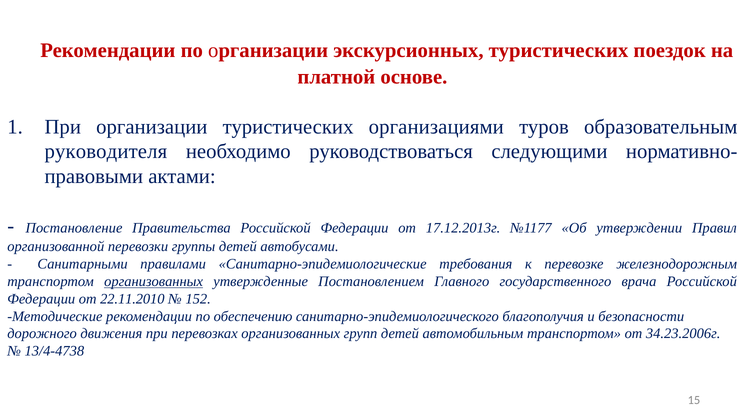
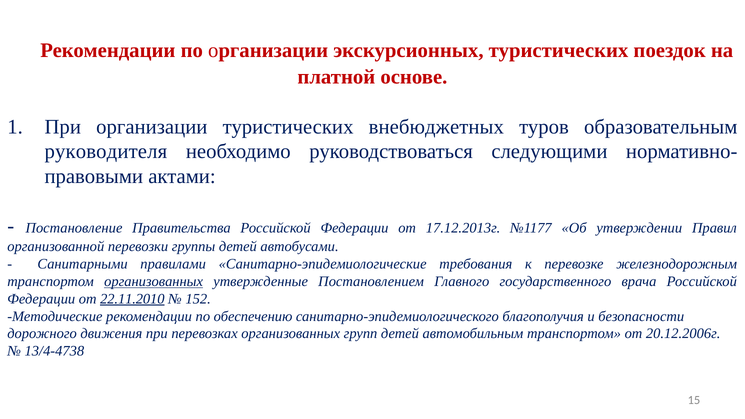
организациями: организациями -> внебюджетных (436, 127)
22.11.2010 underline: none -> present (132, 299)
34.23.2006г: 34.23.2006г -> 20.12.2006г (683, 334)
